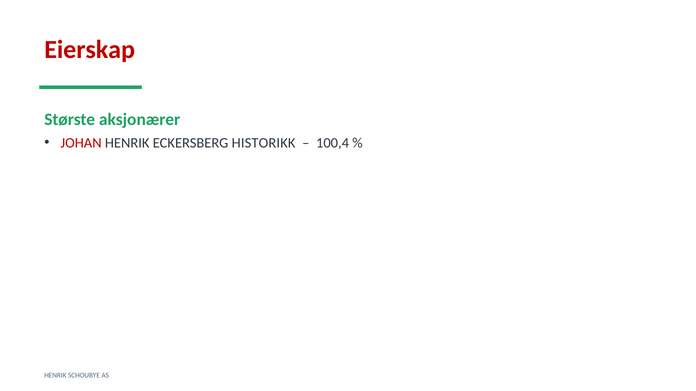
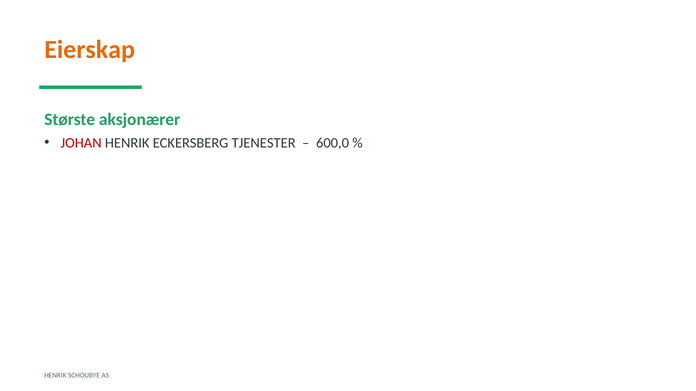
Eierskap colour: red -> orange (90, 50)
HISTORIKK: HISTORIKK -> TJENESTER (264, 143)
100,4: 100,4 -> 600,0 (333, 143)
